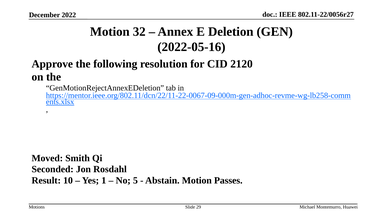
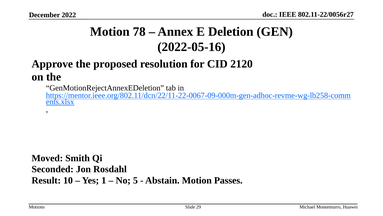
32: 32 -> 78 (139, 32)
following: following -> proposed (115, 64)
